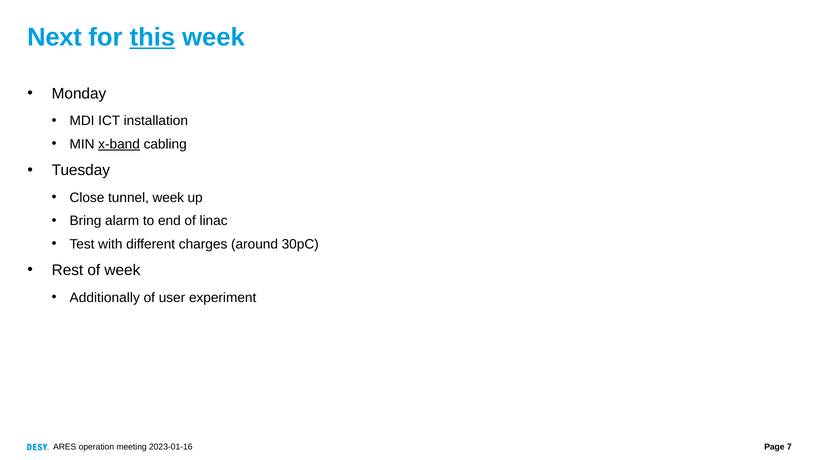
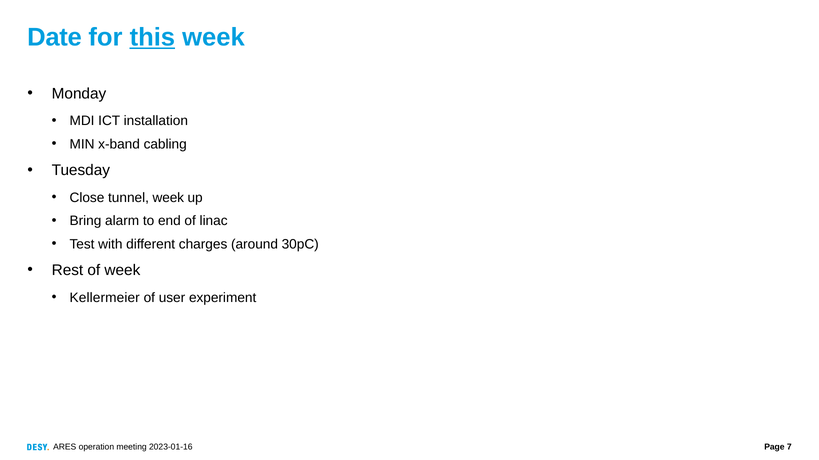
Next: Next -> Date (55, 37)
x-band underline: present -> none (119, 144)
Additionally: Additionally -> Kellermeier (105, 298)
